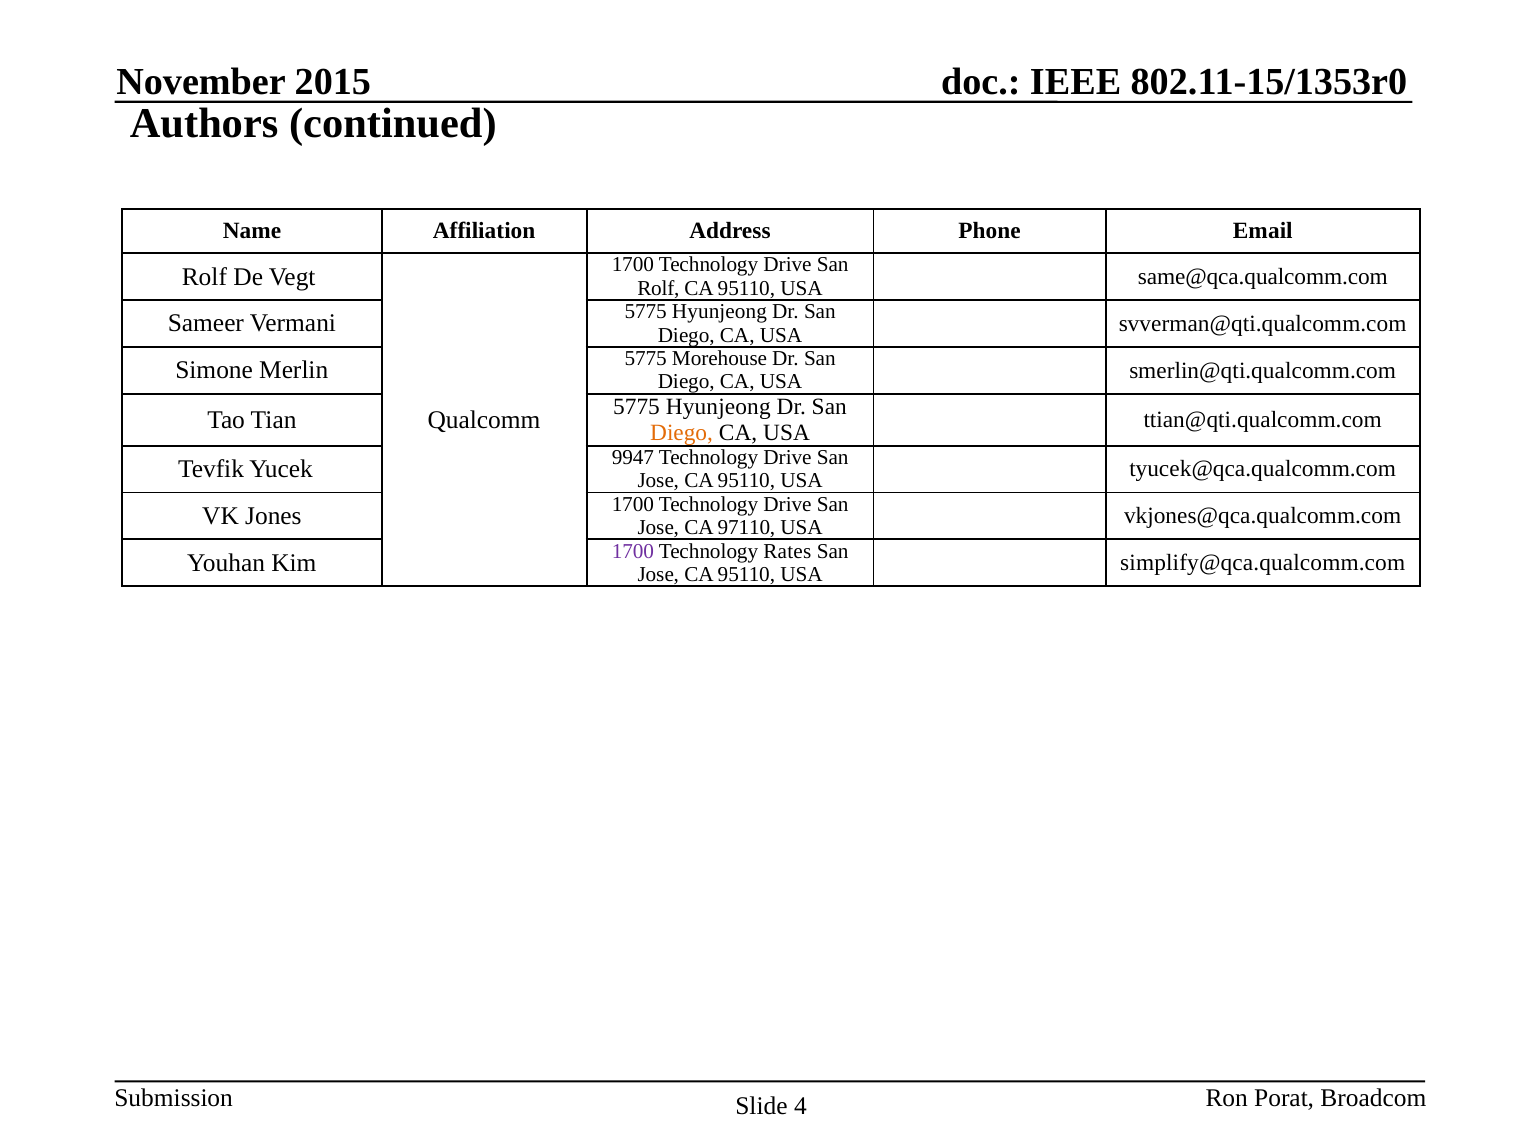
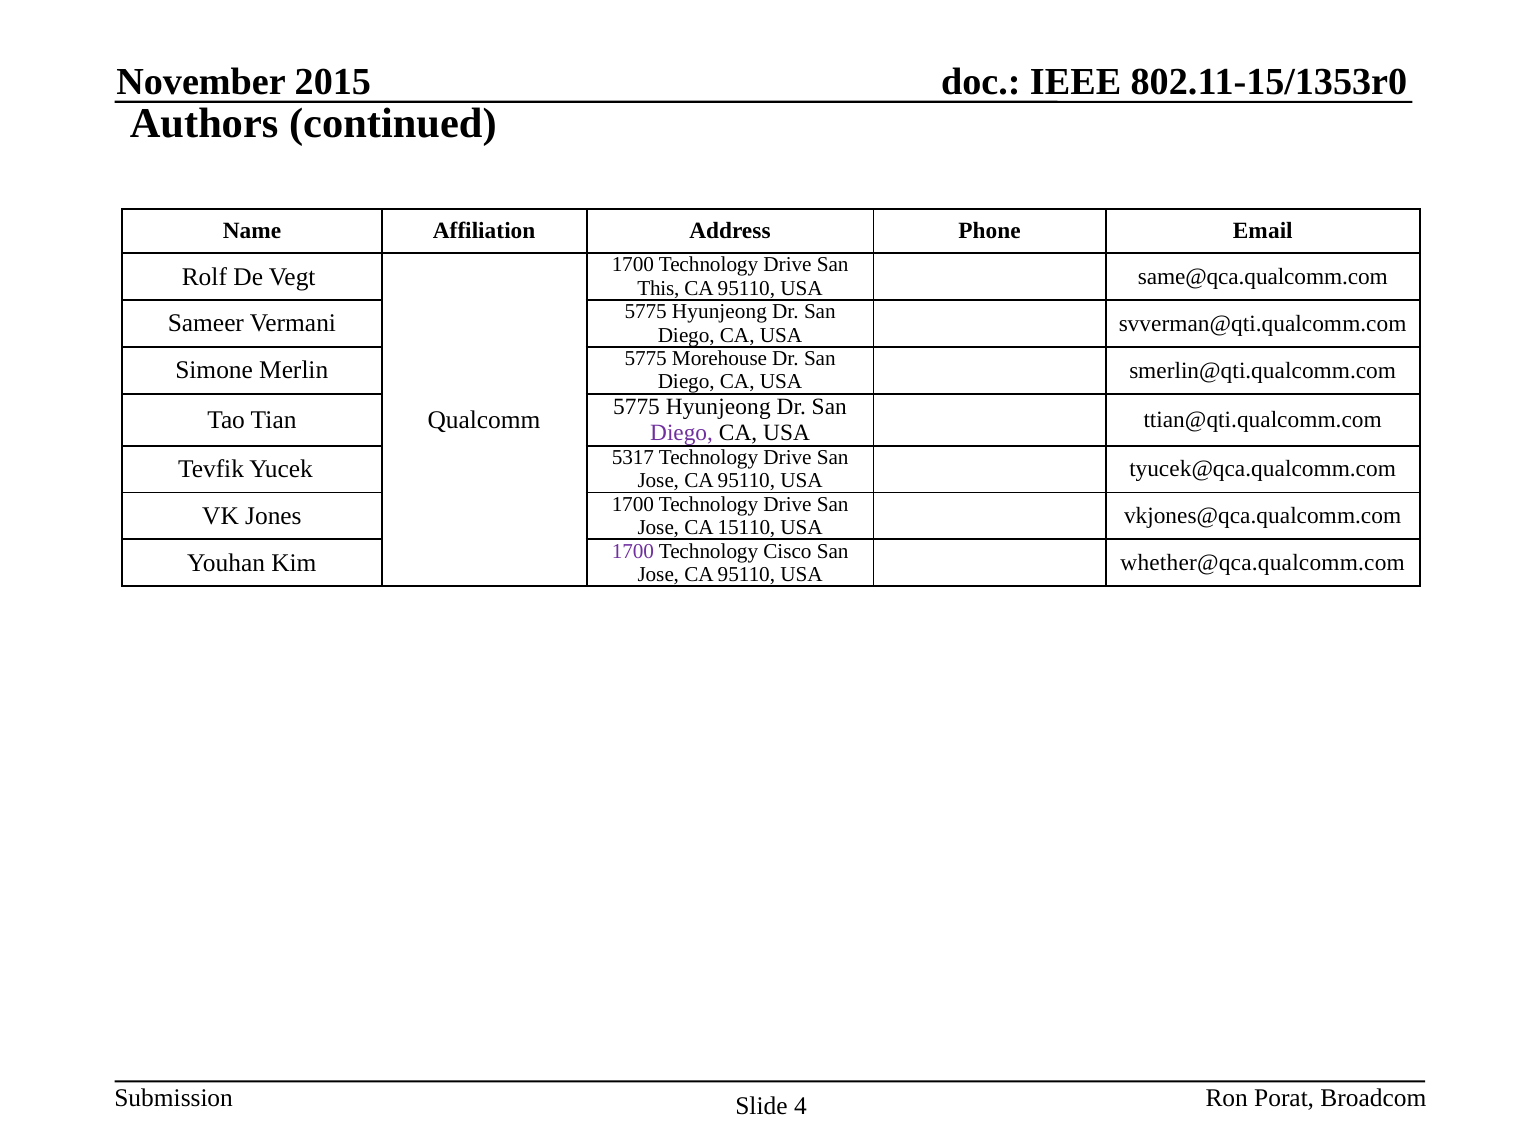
Rolf: Rolf -> This (658, 288)
Diego colour: orange -> purple (682, 433)
9947: 9947 -> 5317 (633, 458)
97110: 97110 -> 15110 (747, 528)
Rates: Rates -> Cisco (787, 551)
simplify@qca.qualcomm.com: simplify@qca.qualcomm.com -> whether@qca.qualcomm.com (1263, 563)
